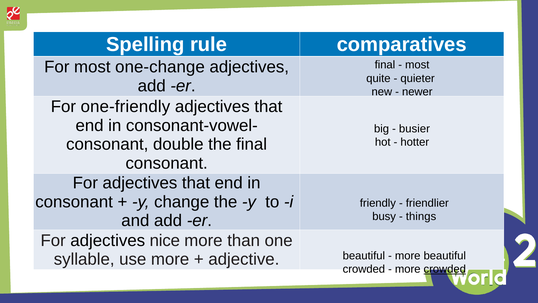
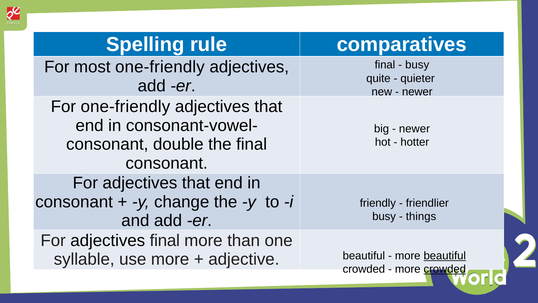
most one-change: one-change -> one-friendly (160, 67)
most: most -> busy (417, 65)
busier: busier -> newer (414, 129)
adjectives nice: nice -> final (165, 240)
beautiful underline: none -> present (445, 255)
